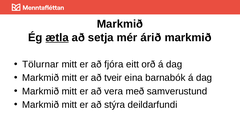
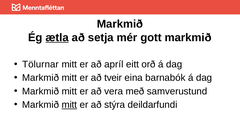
árið: árið -> gott (151, 37)
fjóra: fjóra -> apríl (114, 64)
mitt underline: none -> present (69, 105)
